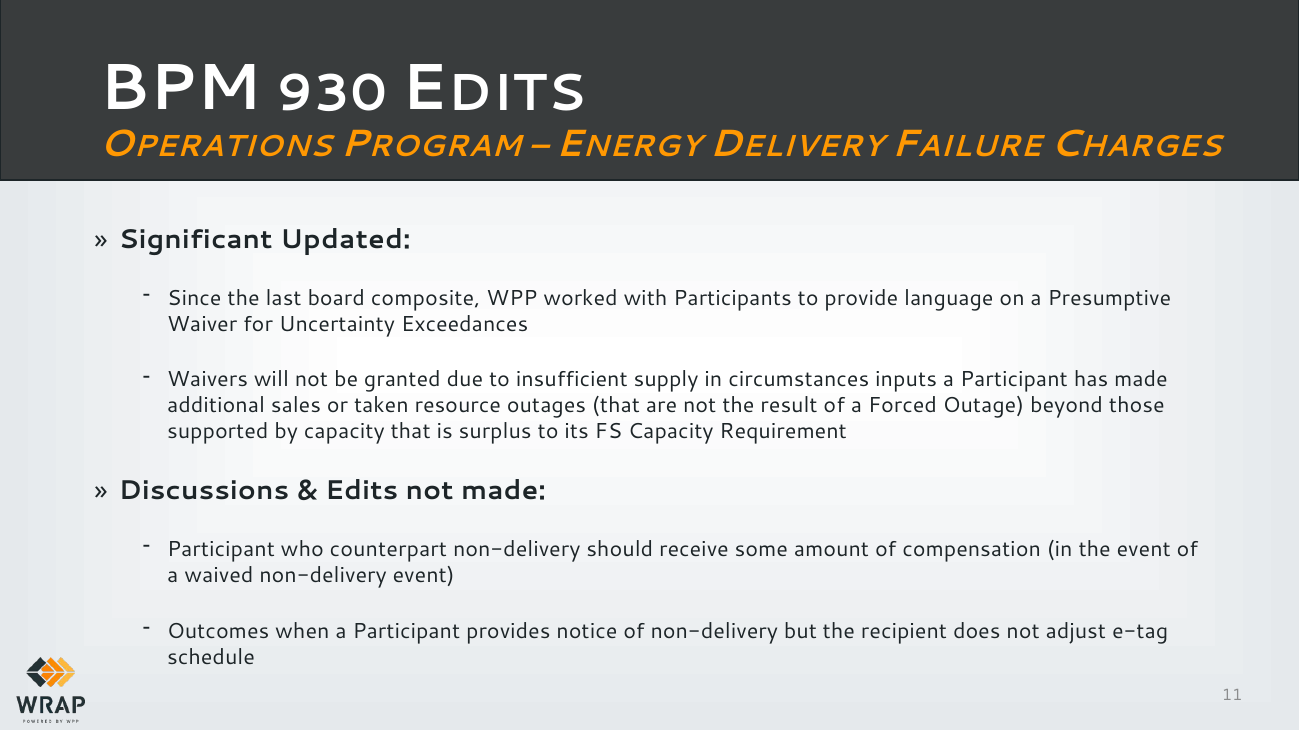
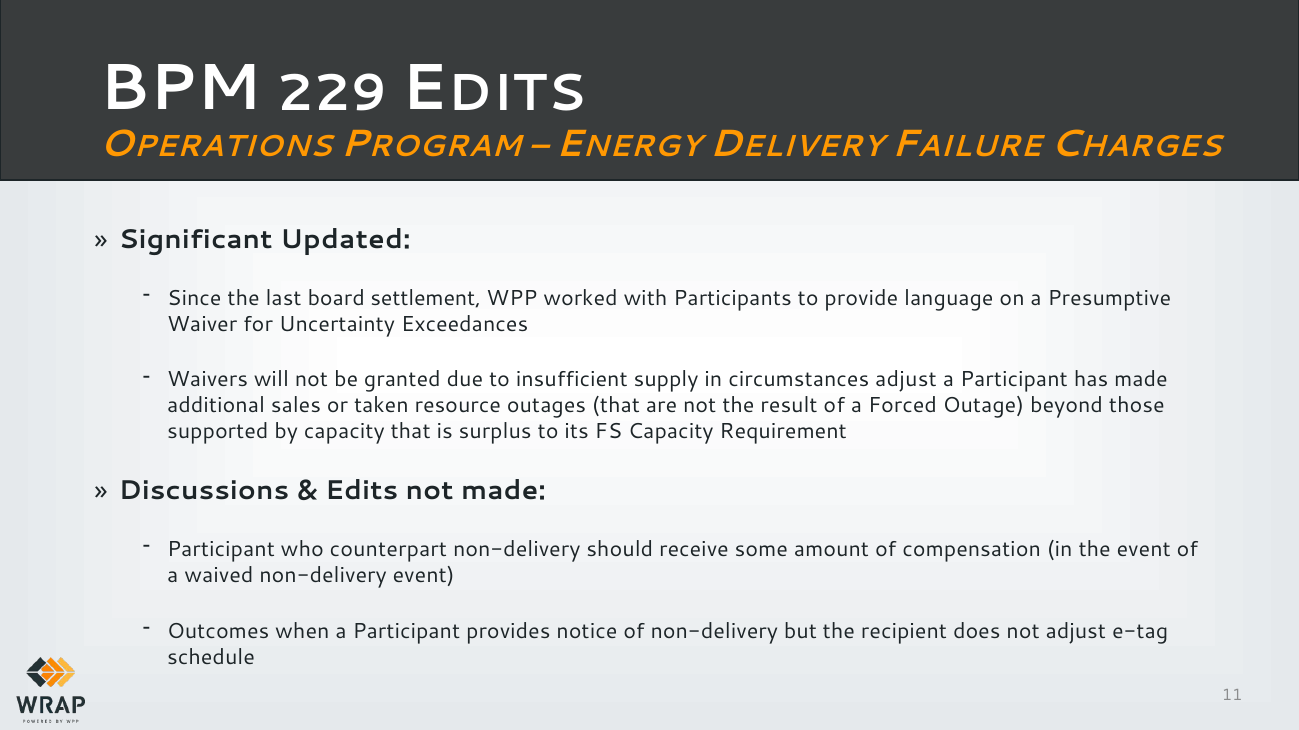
930: 930 -> 229 (332, 93)
composite: composite -> settlement (426, 298)
circumstances inputs: inputs -> adjust (906, 380)
